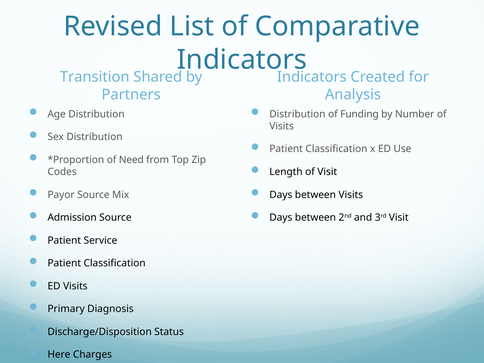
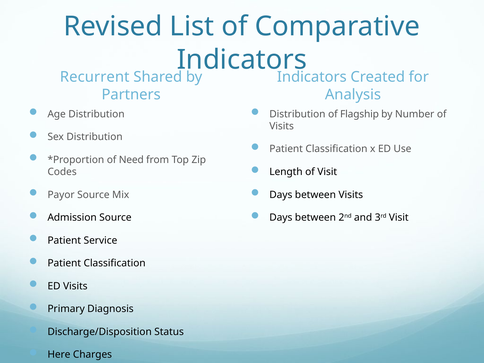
Transition: Transition -> Recurrent (95, 77)
Funding: Funding -> Flagship (360, 114)
